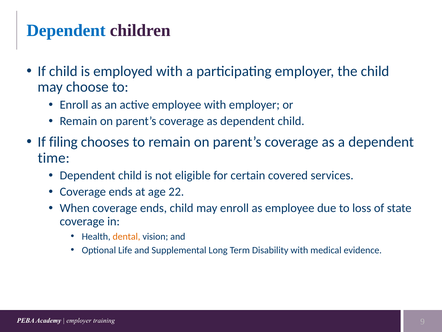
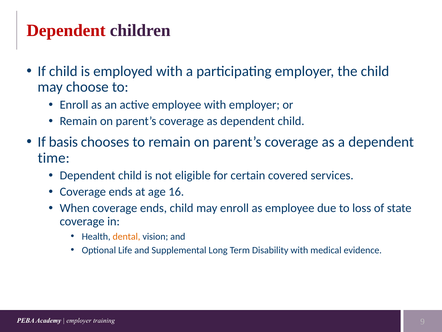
Dependent colour: blue -> red (66, 30)
filing: filing -> basis (63, 142)
22: 22 -> 16 (176, 192)
